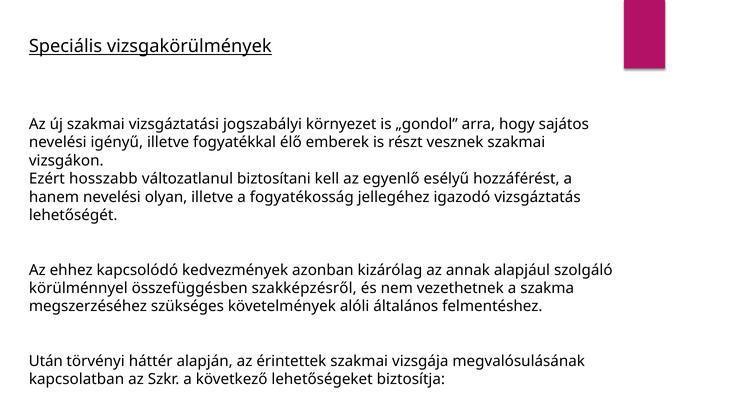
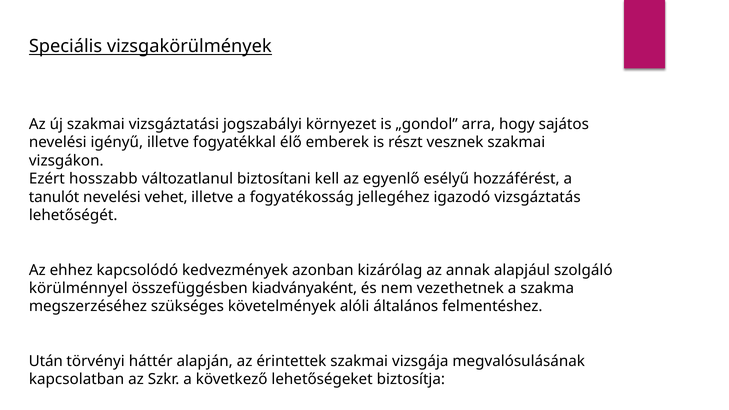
hanem: hanem -> tanulót (54, 197)
olyan: olyan -> vehet (166, 197)
szakképzésről: szakképzésről -> kiadványaként (304, 288)
